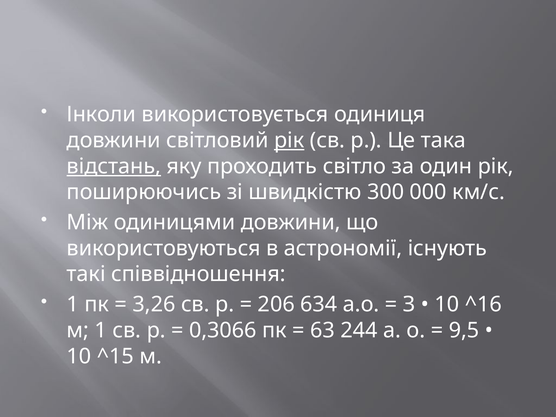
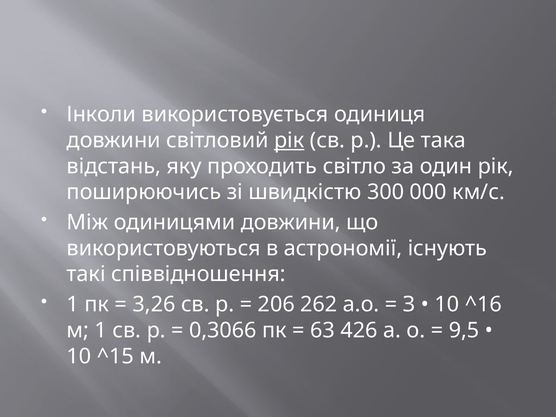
відстань underline: present -> none (114, 166)
634: 634 -> 262 (319, 304)
244: 244 -> 426 (359, 330)
